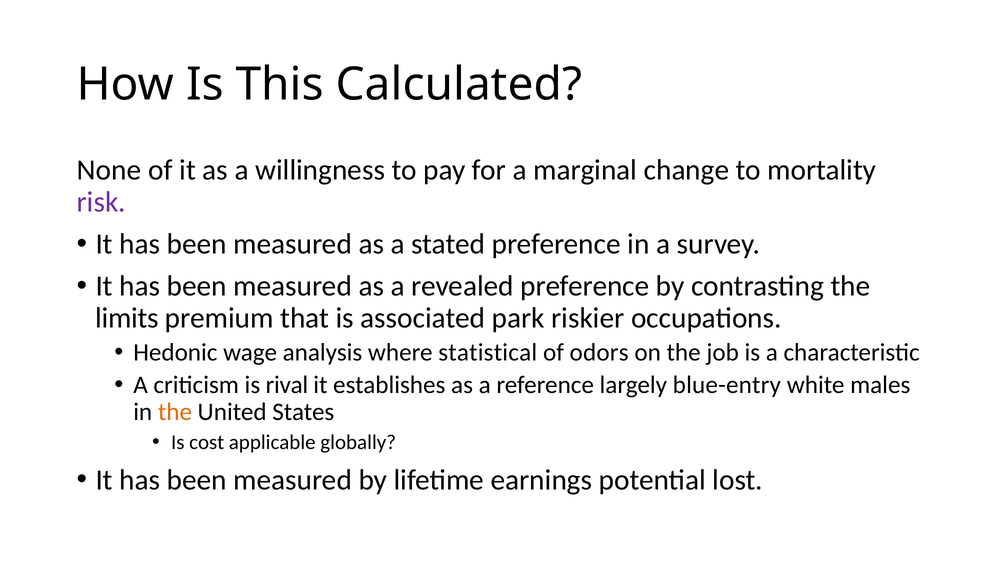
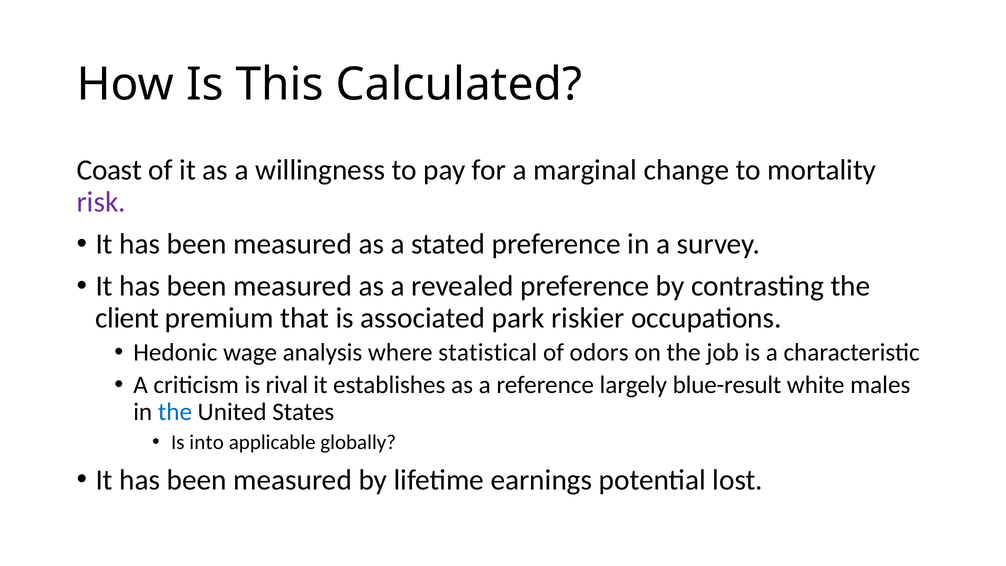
None: None -> Coast (109, 170)
limits: limits -> client (127, 318)
blue-entry: blue-entry -> blue-result (727, 385)
the colour: orange -> blue (175, 412)
cost: cost -> into (207, 442)
